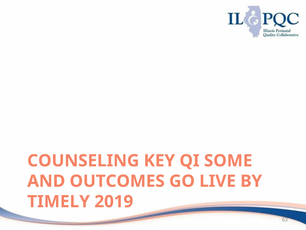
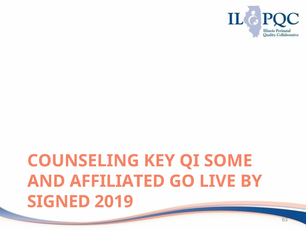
OUTCOMES: OUTCOMES -> AFFILIATED (117, 181)
TIMELY: TIMELY -> SIGNED (59, 201)
